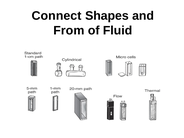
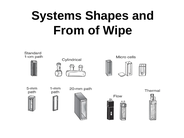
Connect: Connect -> Systems (57, 16)
Fluid: Fluid -> Wipe (118, 30)
